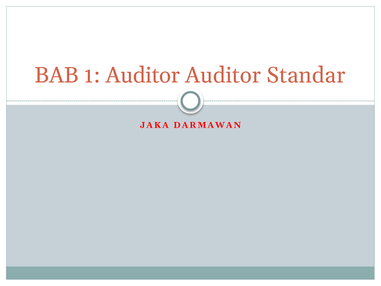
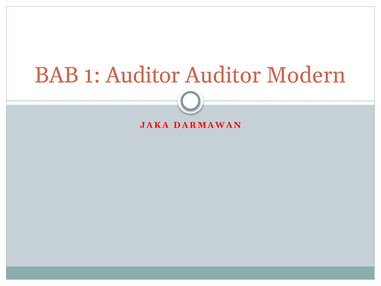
Standar: Standar -> Modern (306, 75)
